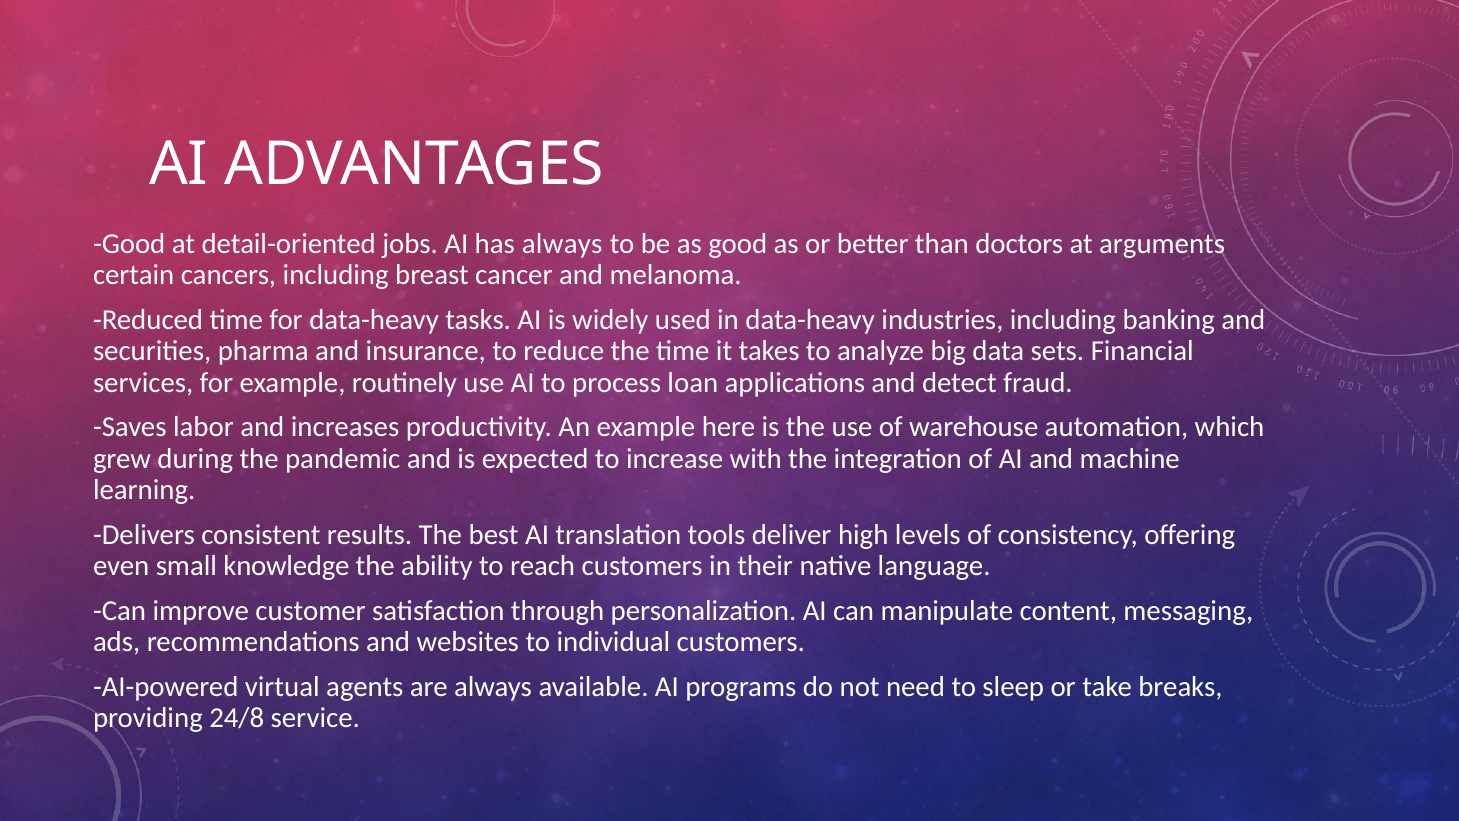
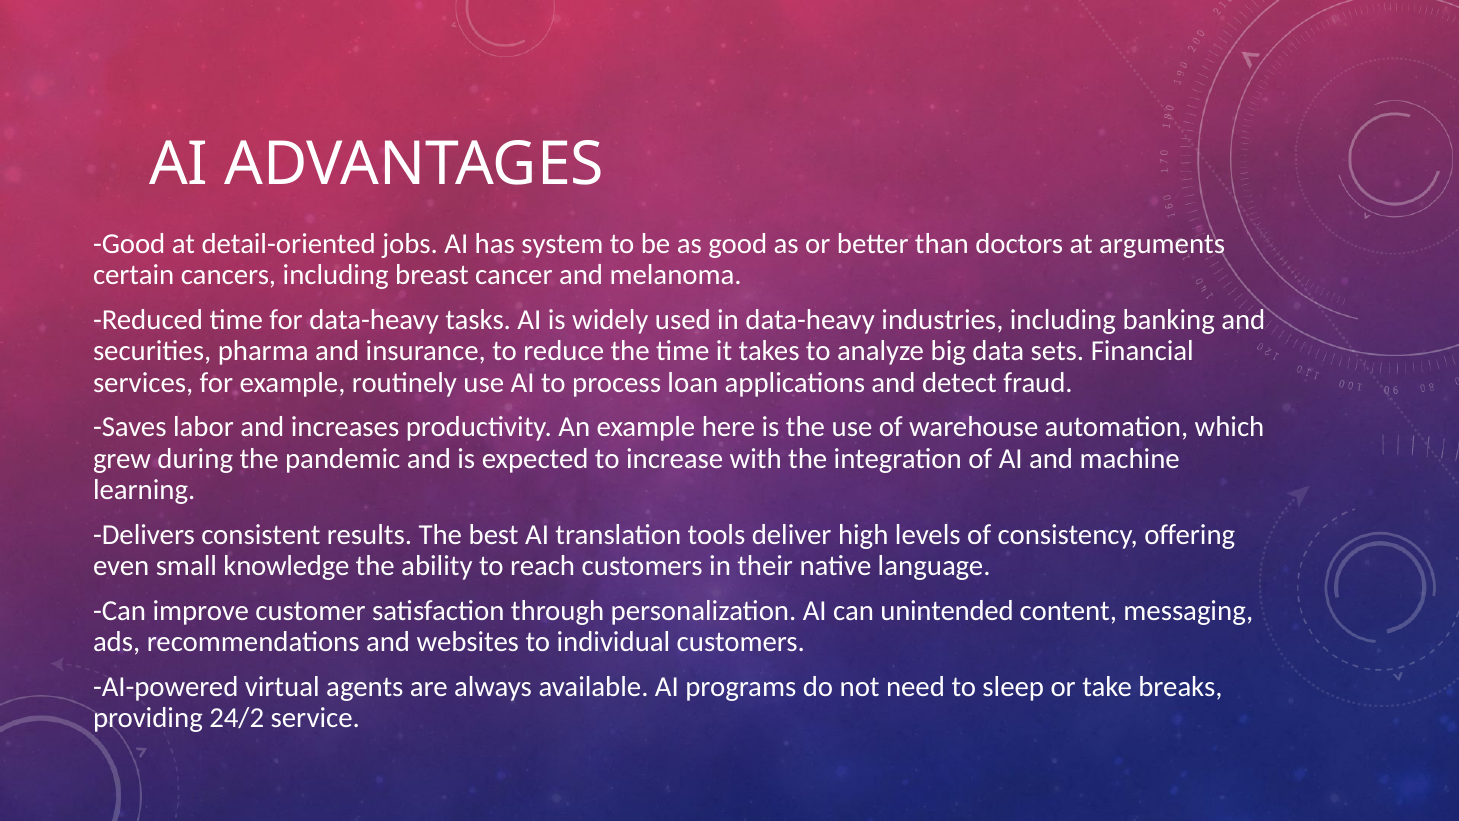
has always: always -> system (562, 244)
manipulate: manipulate -> unintended (947, 610)
24/8: 24/8 -> 24/2 (237, 718)
